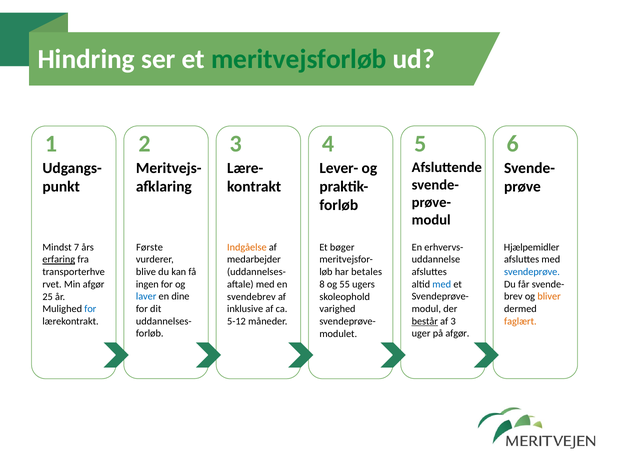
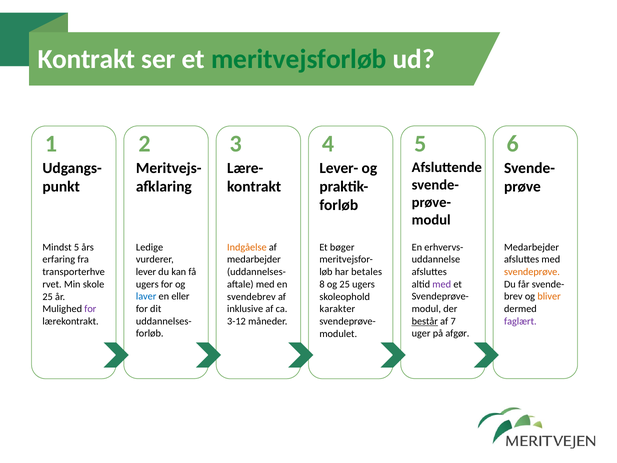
Hindring: Hindring -> Kontrakt (86, 59)
Første: Første -> Ledige (150, 247)
Hjælpemidler: Hjælpemidler -> Medarbejder (532, 247)
Mindst 7: 7 -> 5 (77, 247)
erfaring underline: present -> none (59, 259)
blive: blive -> lever (146, 272)
svendeprøve colour: blue -> orange (532, 272)
ingen: ingen -> ugers (147, 284)
med colour: blue -> purple (442, 284)
Min afgør: afgør -> skole (94, 284)
og 55: 55 -> 25 (345, 284)
dine: dine -> eller (180, 296)
for colour: blue -> purple (90, 309)
varighed: varighed -> karakter (337, 309)
af 3: 3 -> 7 (453, 321)
faglært colour: orange -> purple (520, 321)
5-12: 5-12 -> 3-12 (236, 321)
